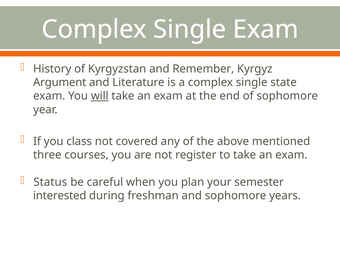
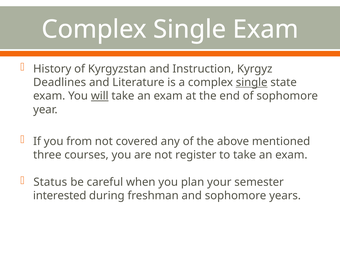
Remember: Remember -> Instruction (203, 69)
Argument: Argument -> Deadlines (60, 82)
single underline: none -> present (252, 82)
class: class -> from (79, 141)
